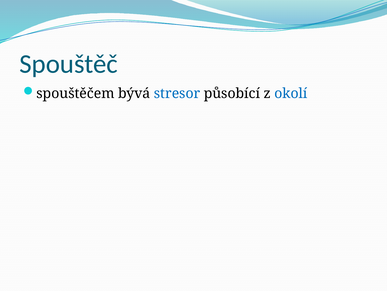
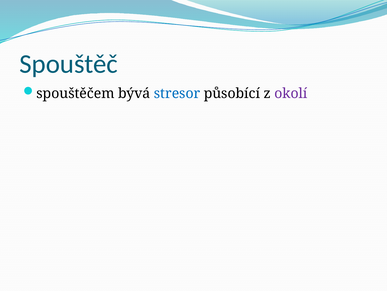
okolí colour: blue -> purple (291, 93)
